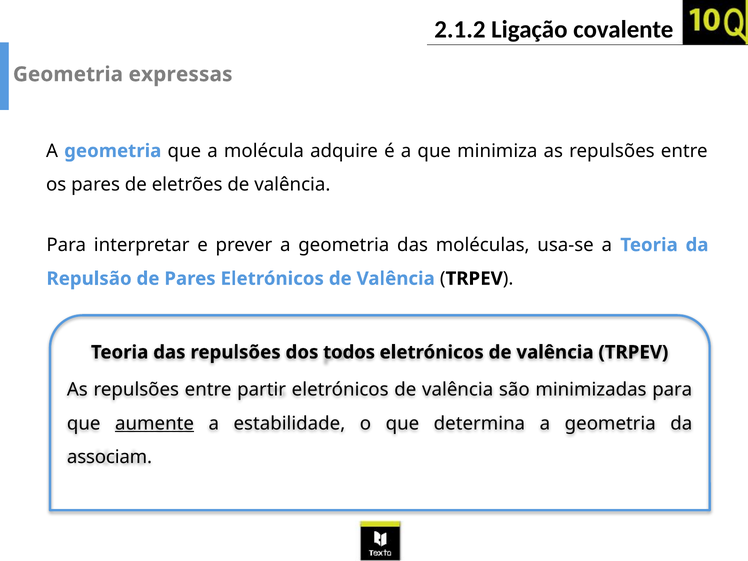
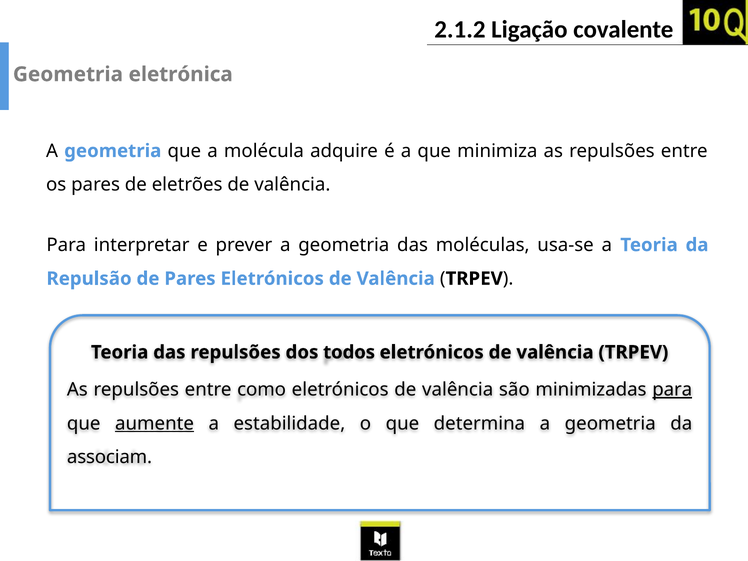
expressas: expressas -> eletrónica (181, 74)
partir: partir -> como (262, 390)
para underline: none -> present (672, 390)
